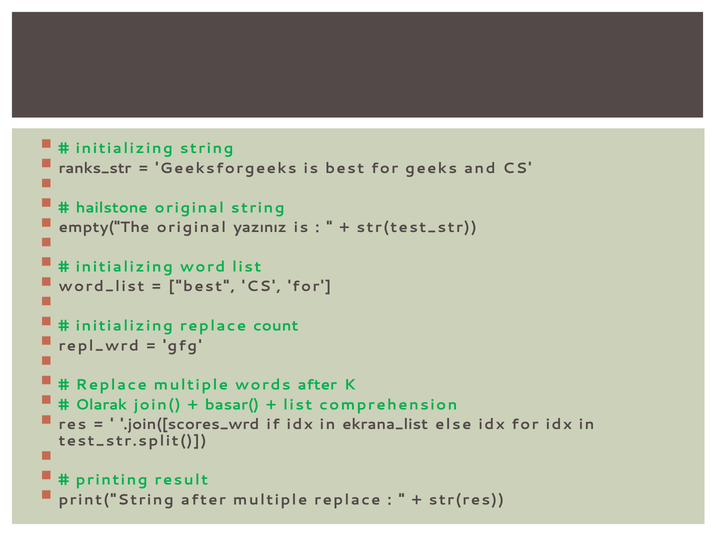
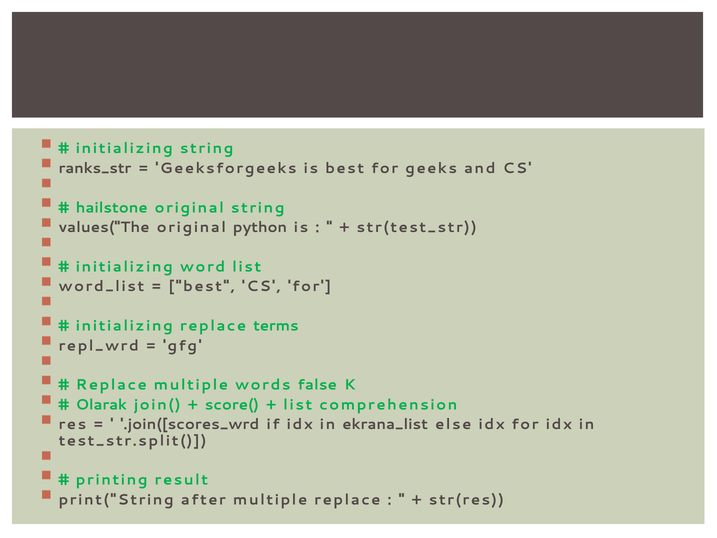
empty("The: empty("The -> values("The (104, 227)
yazınız: yazınız -> python (260, 227)
count: count -> terms (276, 326)
words after: after -> false (317, 385)
basar(: basar( -> score( (232, 405)
